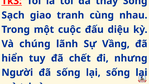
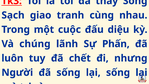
Vầng: Vầng -> Phấn (116, 44)
hiển: hiển -> luôn (12, 58)
